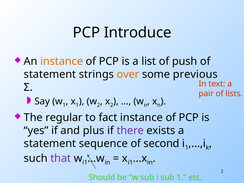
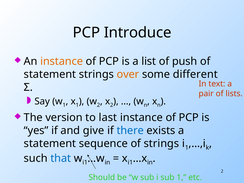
previous: previous -> different (195, 74)
regular: regular -> version (64, 117)
fact: fact -> last (108, 117)
plus: plus -> give (94, 130)
there colour: purple -> blue (130, 130)
of second: second -> strings (161, 143)
that colour: purple -> blue (61, 158)
